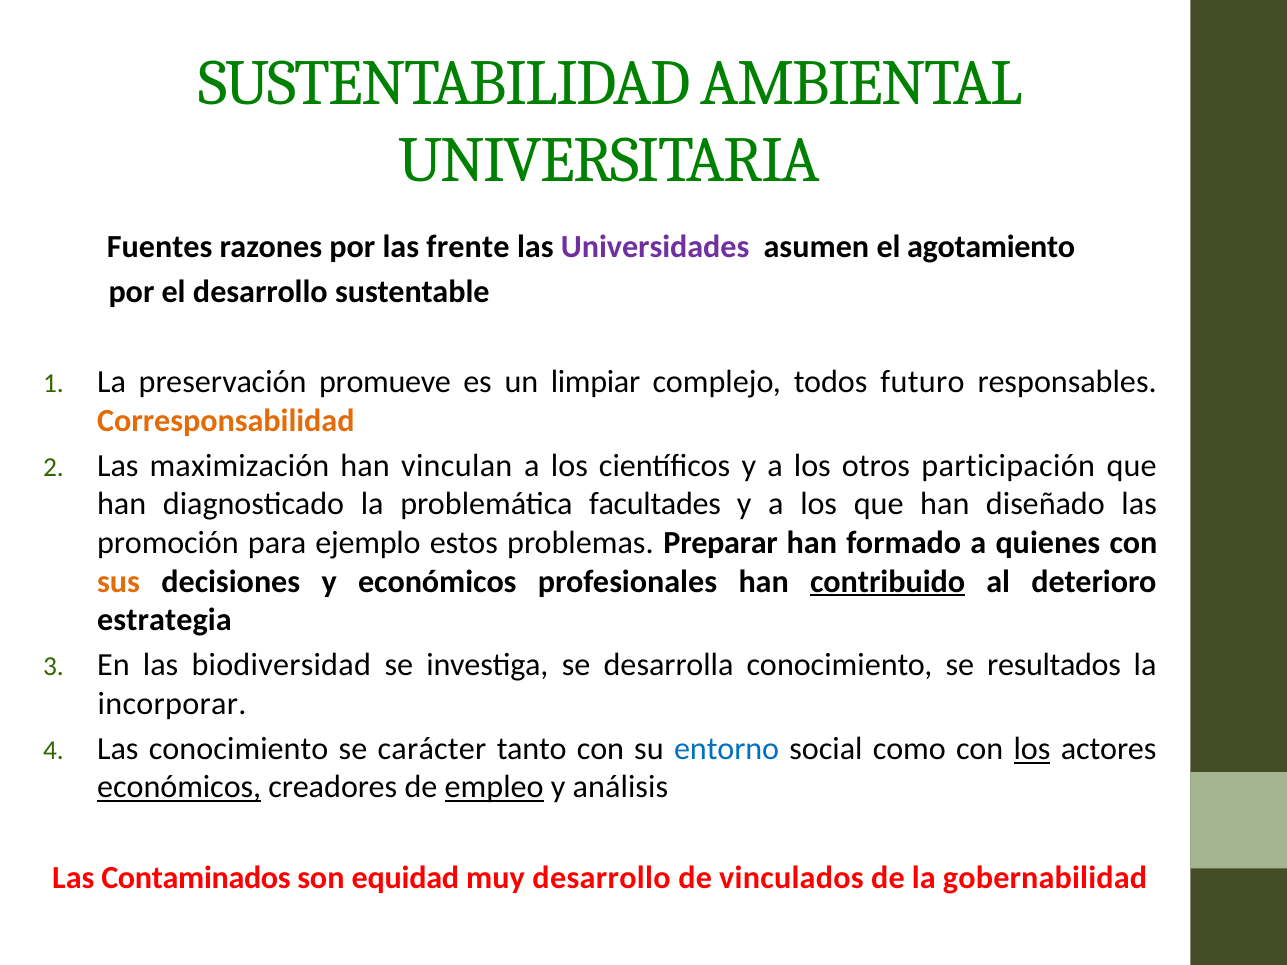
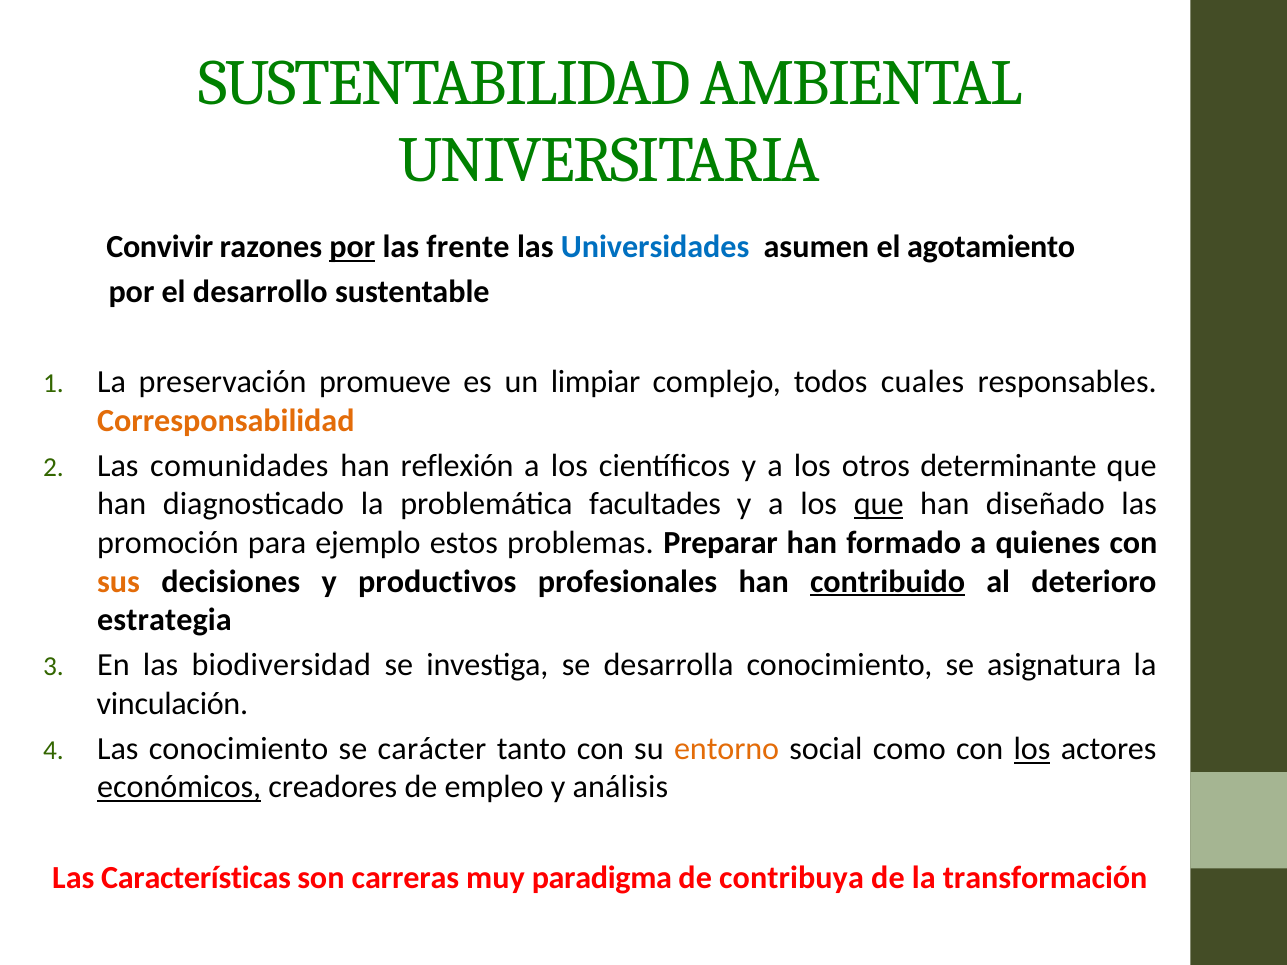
Fuentes: Fuentes -> Convivir (160, 247)
por underline: none -> present (352, 247)
Universidades colour: purple -> blue (655, 247)
futuro: futuro -> cuales (923, 382)
maximización: maximización -> comunidades (239, 466)
vinculan: vinculan -> reflexión (457, 466)
participación: participación -> determinante (1009, 466)
que underline: none -> present (879, 504)
y económicos: económicos -> productivos (437, 582)
resultados: resultados -> asignatura (1054, 665)
incorporar: incorporar -> vinculación (172, 704)
entorno colour: blue -> orange (727, 749)
empleo underline: present -> none (494, 788)
Contaminados: Contaminados -> Características (196, 878)
equidad: equidad -> carreras (405, 878)
muy desarrollo: desarrollo -> paradigma (602, 878)
vinculados: vinculados -> contribuya (791, 878)
gobernabilidad: gobernabilidad -> transformación (1045, 878)
